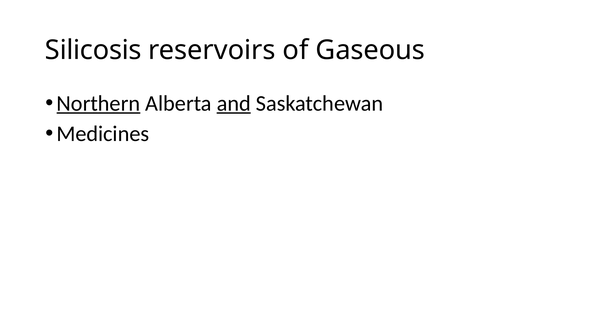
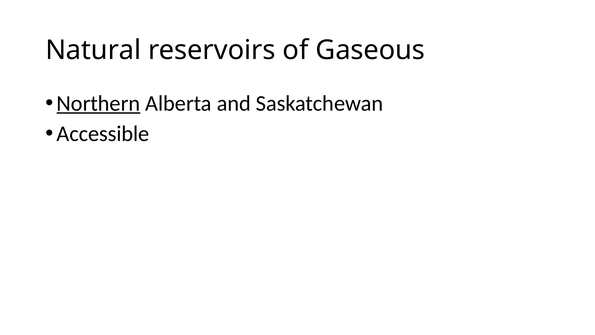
Silicosis: Silicosis -> Natural (93, 50)
and underline: present -> none (234, 103)
Medicines: Medicines -> Accessible (103, 134)
